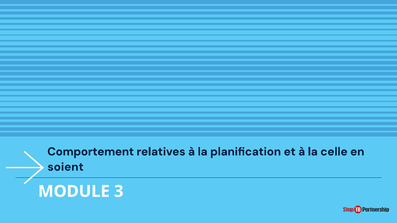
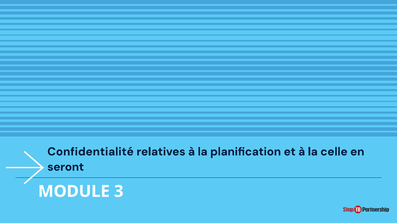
Comportement: Comportement -> Confidentialité (91, 152)
soient: soient -> seront (66, 167)
